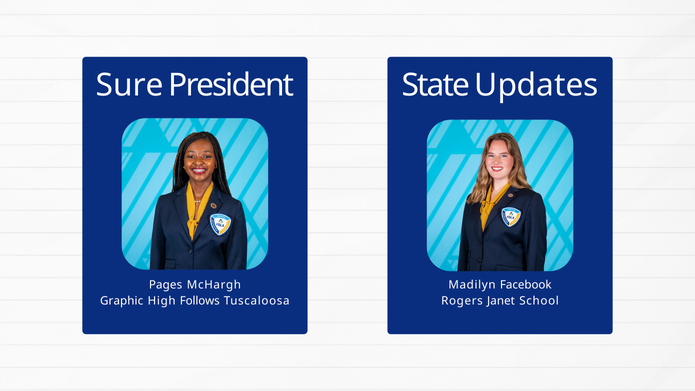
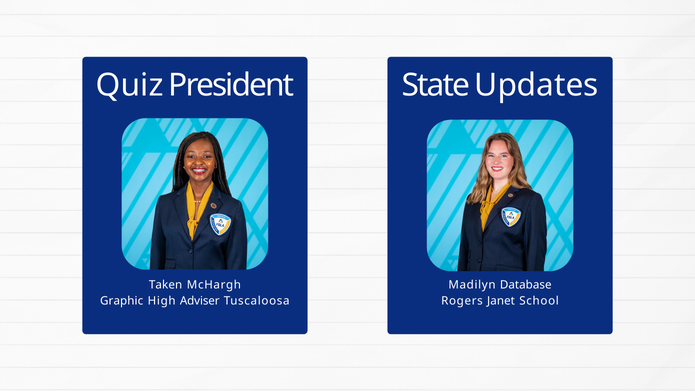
Sure: Sure -> Quiz (130, 85)
Pages: Pages -> Taken (166, 285)
Facebook: Facebook -> Database (526, 285)
Follows: Follows -> Adviser (200, 301)
